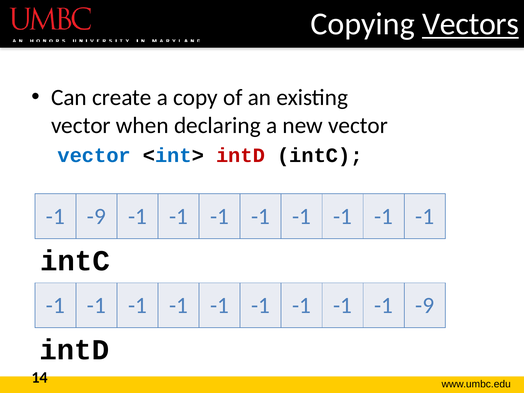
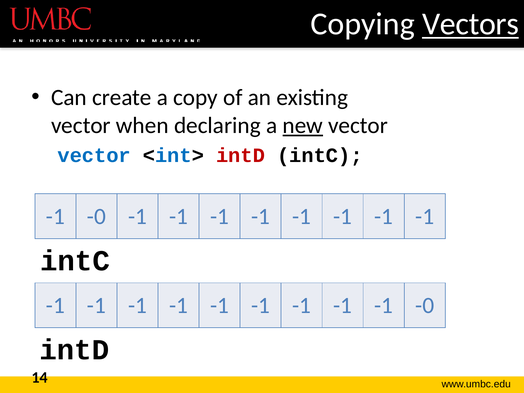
new underline: none -> present (303, 126)
-9: -9 -> -0 (96, 216)
-1 -1 -9: -9 -> -0 (425, 306)
